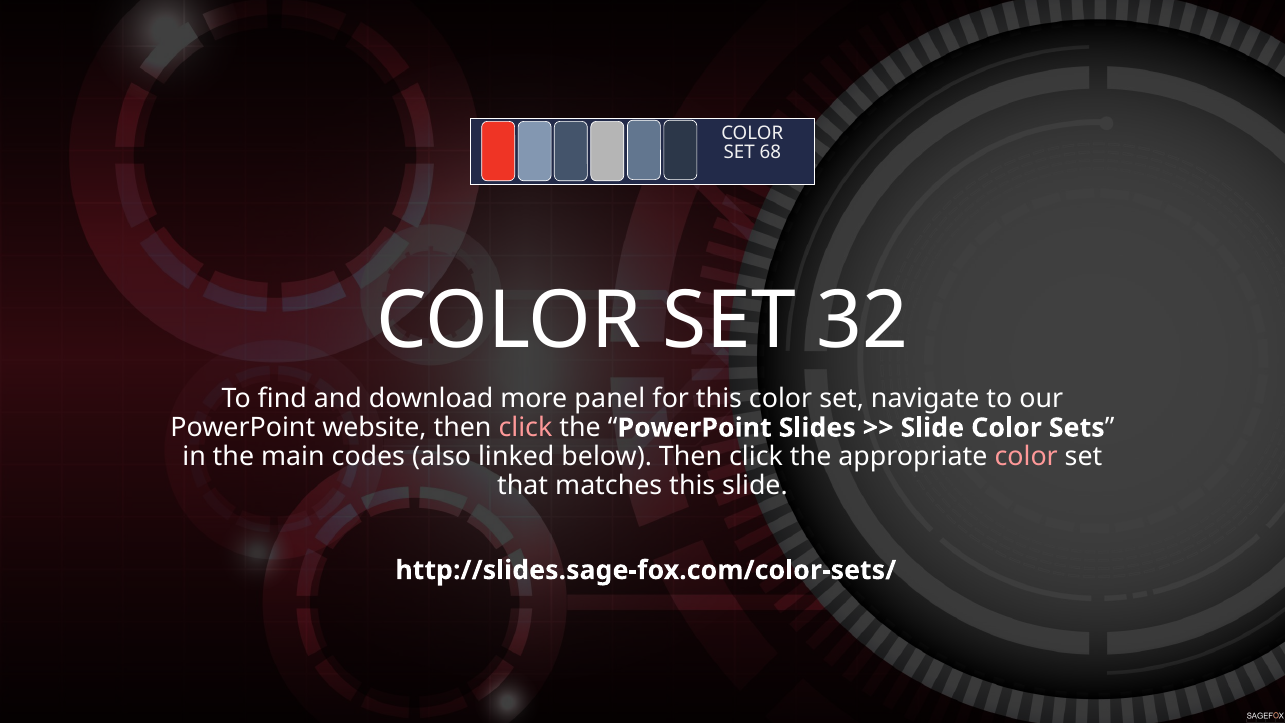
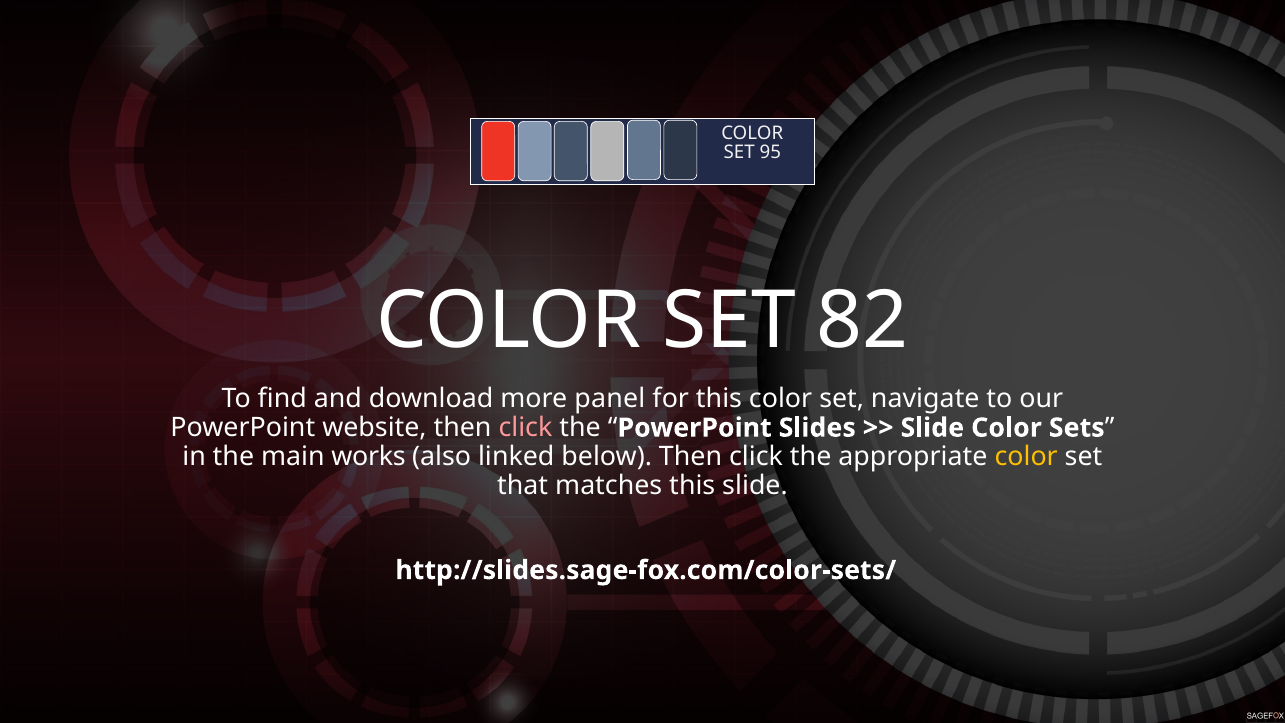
68: 68 -> 95 (770, 152)
32: 32 -> 82 (863, 321)
codes: codes -> works (369, 457)
color colour: pink -> yellow (1026, 457)
